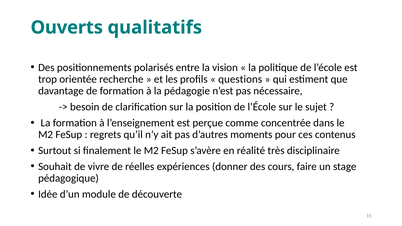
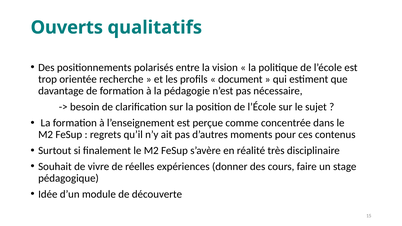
questions: questions -> document (240, 79)
